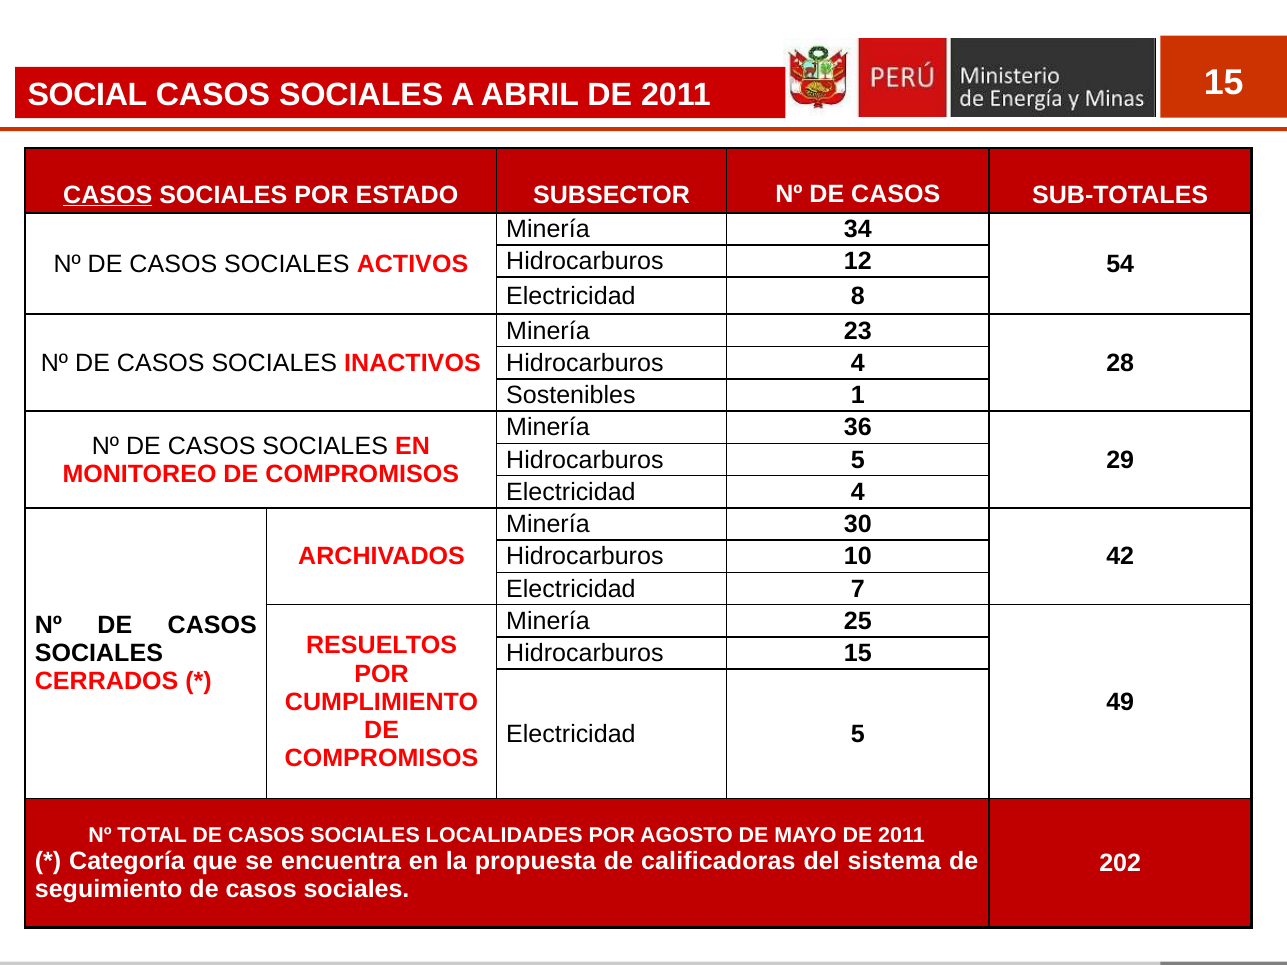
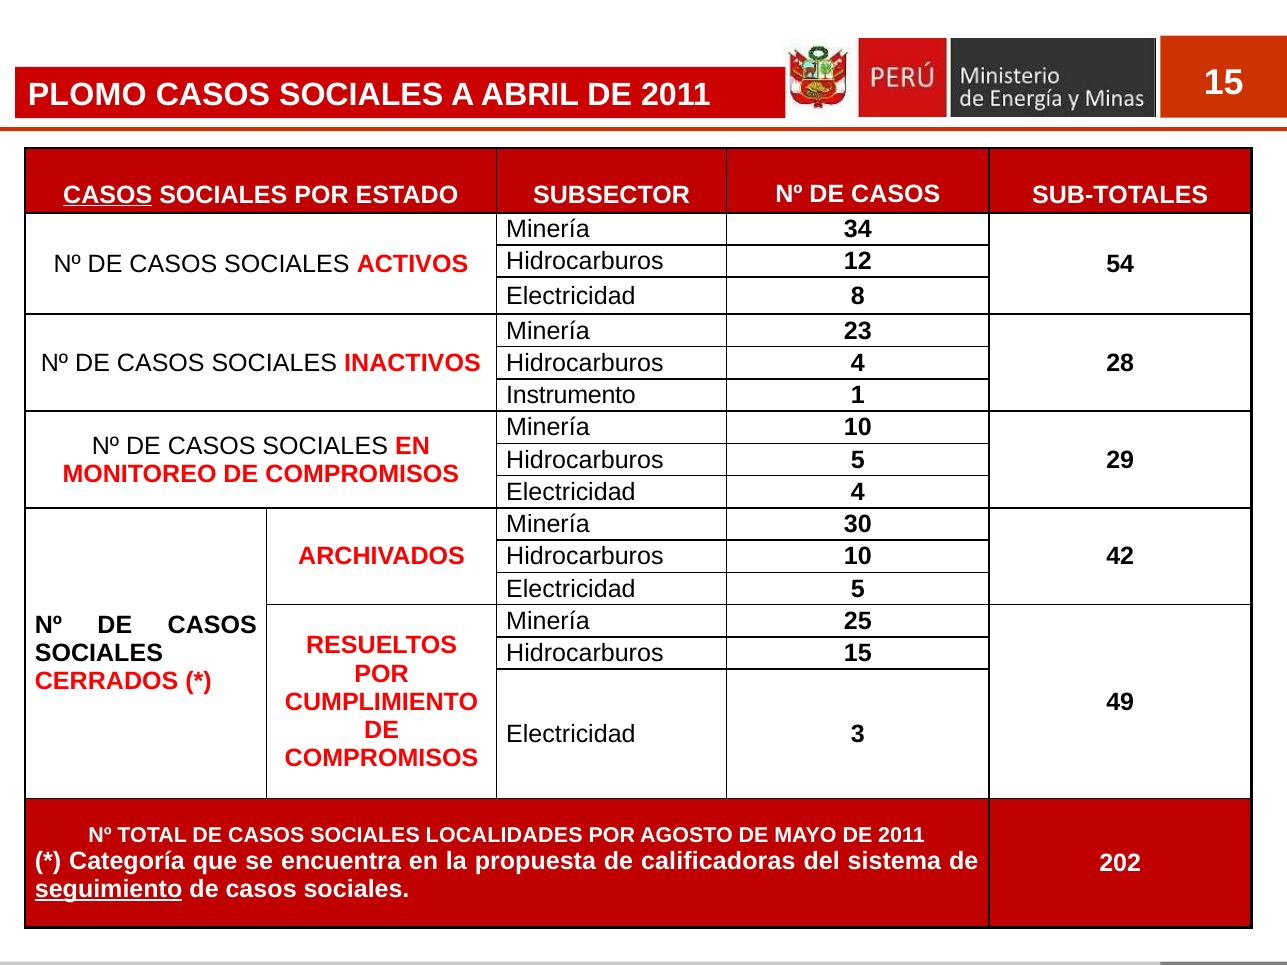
SOCIAL: SOCIAL -> PLOMO (87, 95)
Sostenibles: Sostenibles -> Instrumento (571, 395)
Minería 36: 36 -> 10 (858, 428)
Electricidad 7: 7 -> 5 (858, 589)
Electricidad 5: 5 -> 3 (858, 734)
seguimiento underline: none -> present (109, 890)
